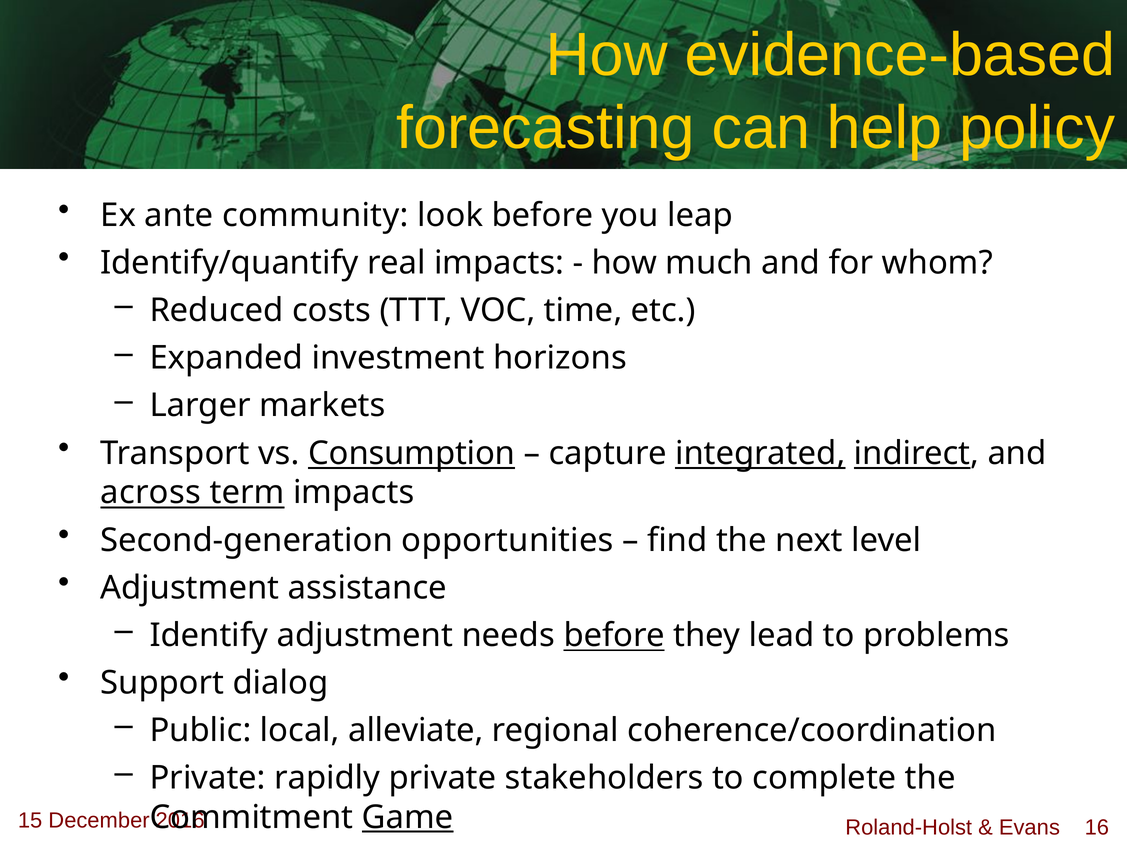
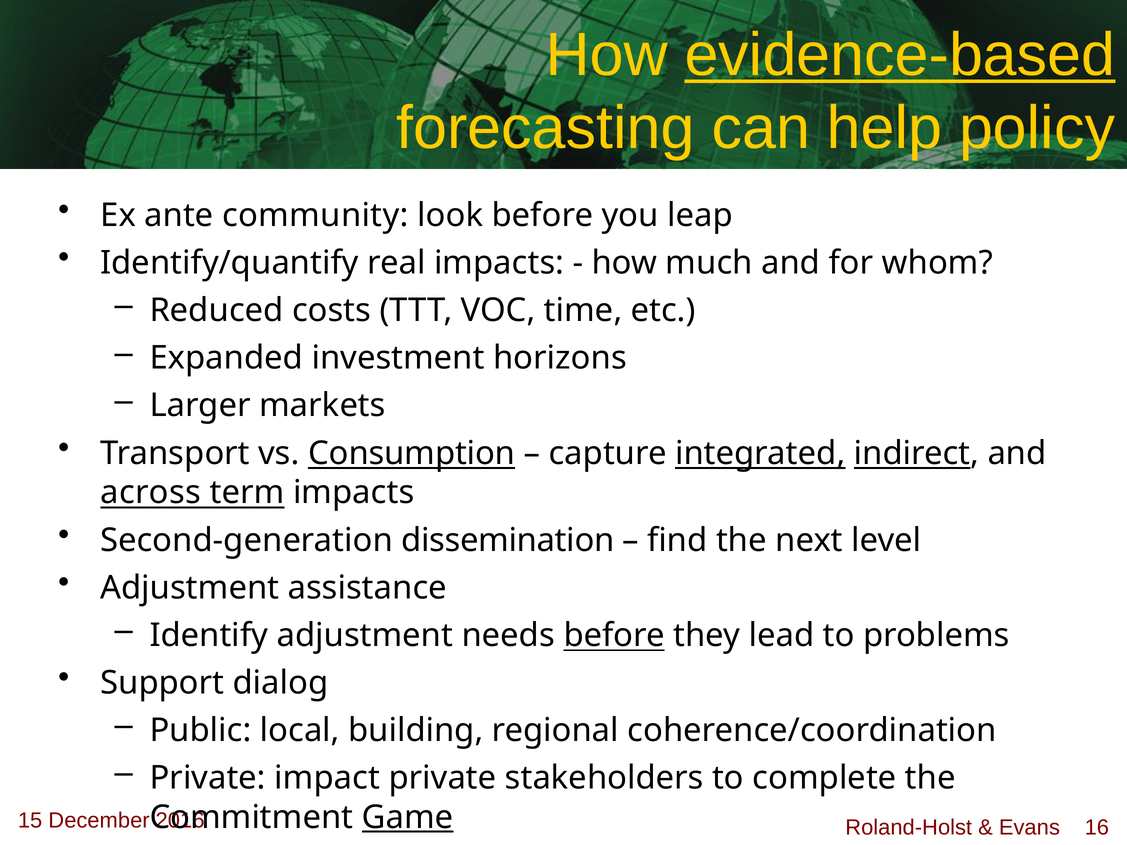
evidence-based underline: none -> present (900, 55)
opportunities: opportunities -> dissemination (508, 540)
alleviate: alleviate -> building (416, 731)
rapidly: rapidly -> impact (327, 778)
